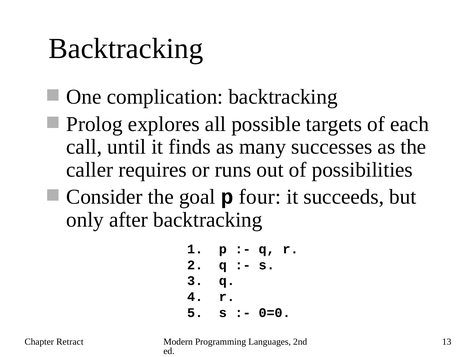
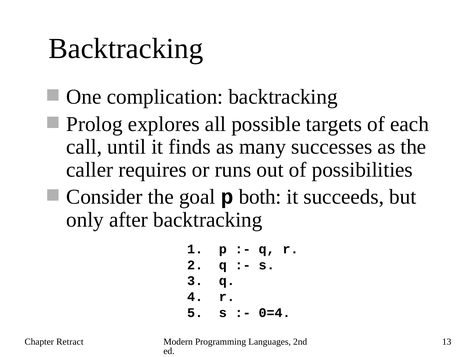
four: four -> both (260, 197)
0=0: 0=0 -> 0=4 (275, 313)
